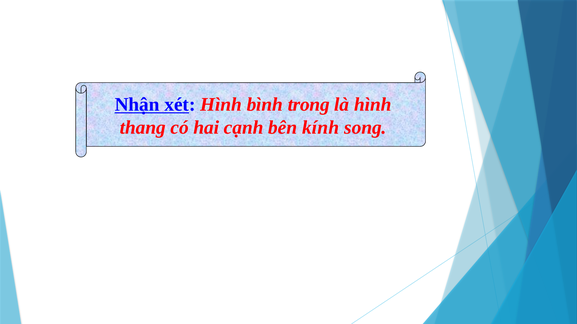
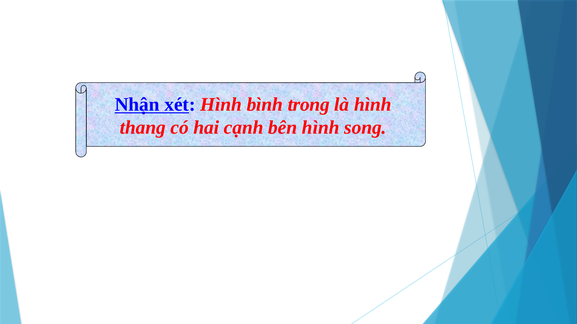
bên kính: kính -> hình (321, 128)
